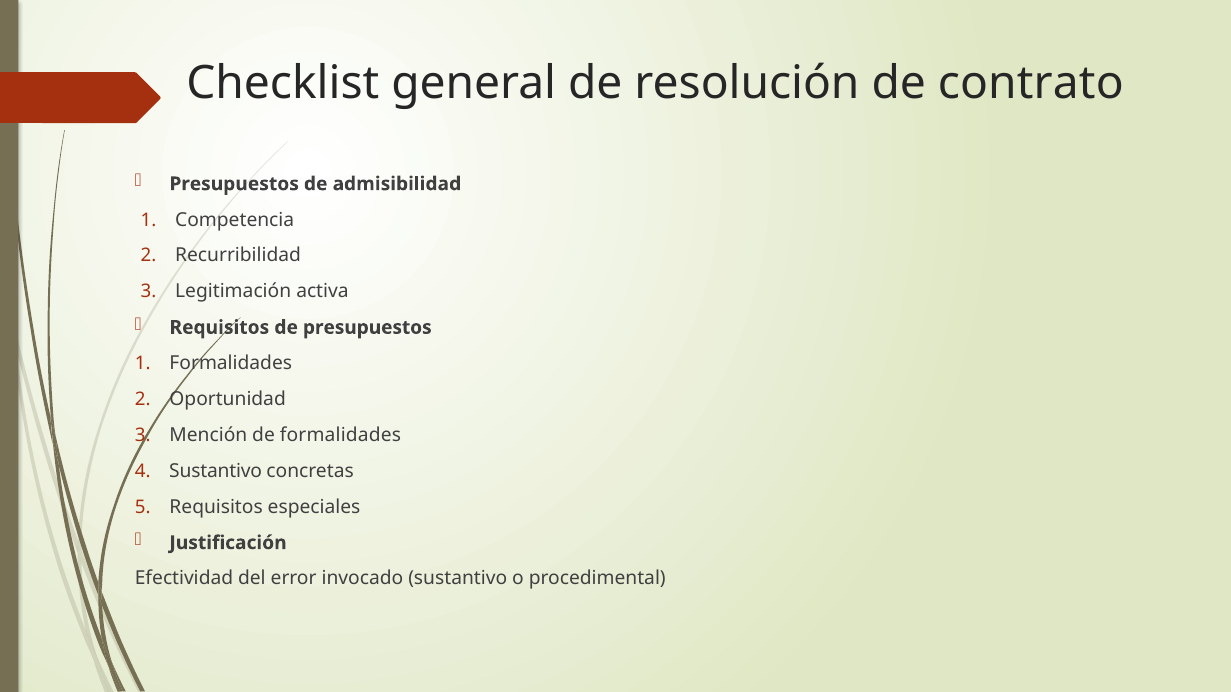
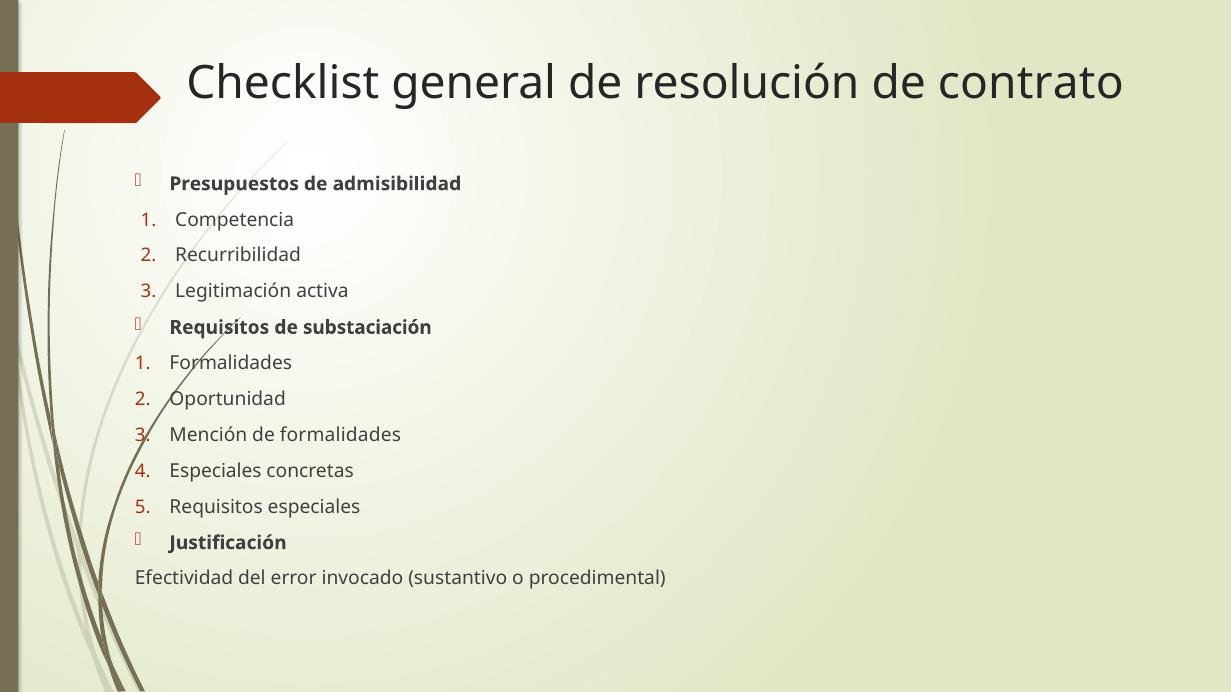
de presupuestos: presupuestos -> substaciación (367, 328)
Sustantivo: Sustantivo -> Especiales (216, 471)
